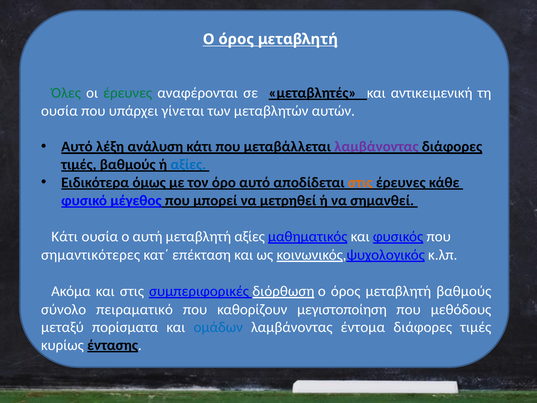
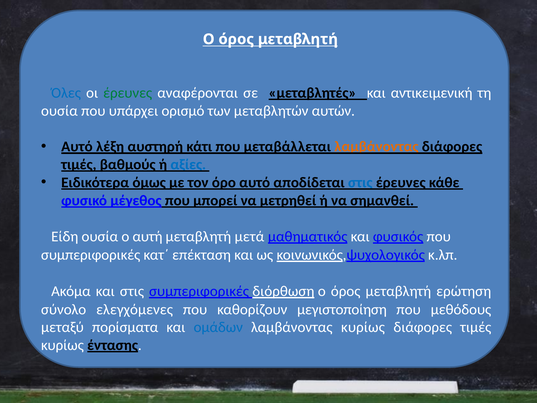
Όλες colour: green -> blue (66, 93)
γίνεται: γίνεται -> ορισμό (183, 111)
ανάλυση: ανάλυση -> αυστηρή (155, 147)
λαμβάνοντας colour: purple -> orange (376, 147)
στις colour: orange -> blue (360, 182)
Κάτι: Κάτι -> Είδη (65, 237)
μεταβλητή αξίες: αξίες -> μετά (249, 237)
σημαντικότερες: σημαντικότερες -> συμπεριφορικές (91, 255)
μεταβλητή βαθμούς: βαθμούς -> ερώτηση (464, 291)
πειραματικό: πειραματικό -> ελεγχόμενες (135, 309)
λαμβάνοντας έντομα: έντομα -> κυρίως (363, 327)
